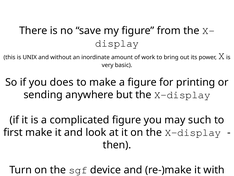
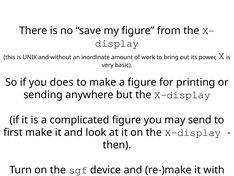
such: such -> send (200, 120)
